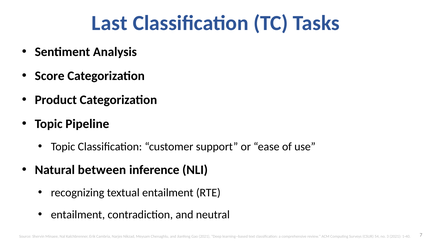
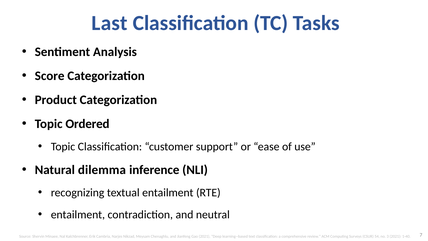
Pipeline: Pipeline -> Ordered (87, 124)
between: between -> dilemma (102, 170)
